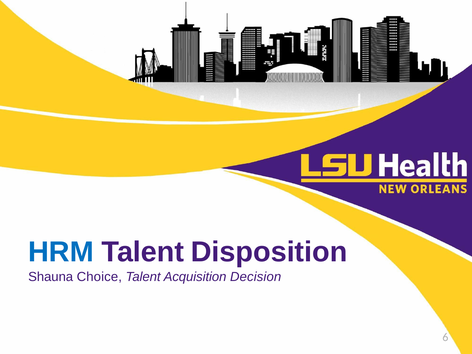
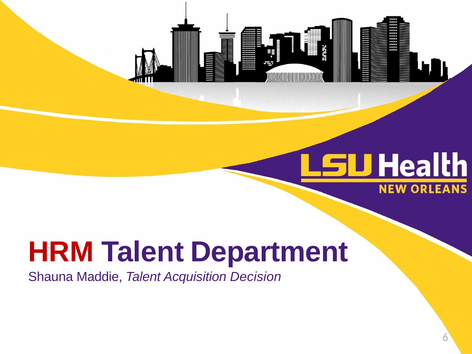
HRM colour: blue -> red (61, 252)
Disposition: Disposition -> Department (269, 252)
Choice: Choice -> Maddie (99, 277)
